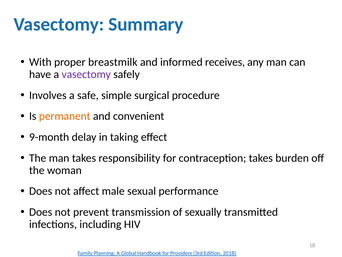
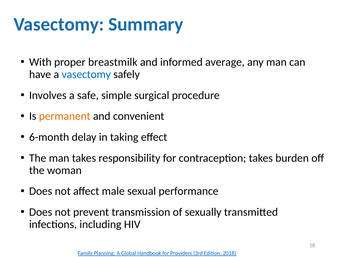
receives: receives -> average (225, 62)
vasectomy colour: purple -> blue (86, 74)
9-month: 9-month -> 6-month (49, 137)
